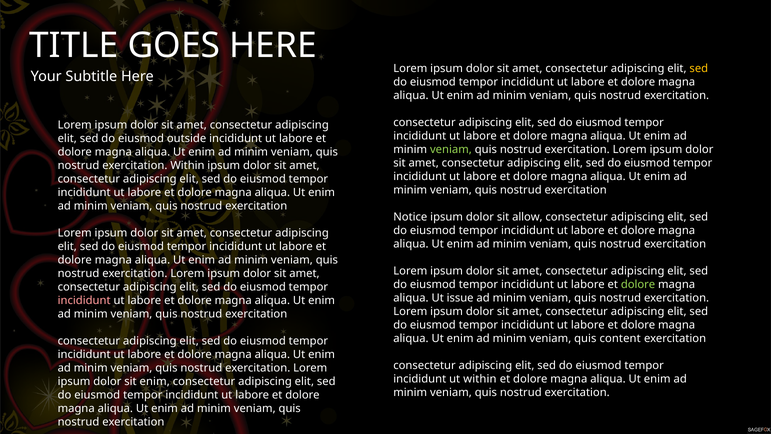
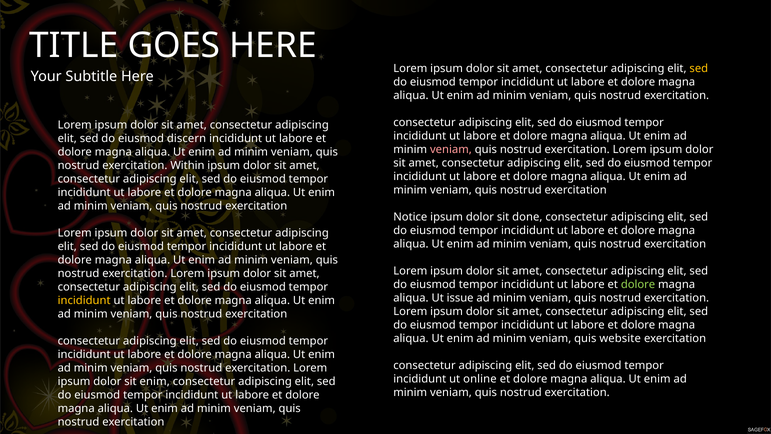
outside: outside -> discern (187, 138)
veniam colour: light green -> pink (451, 149)
allow: allow -> done (527, 217)
incididunt colour: pink -> yellow (84, 300)
content: content -> website (620, 338)
ut within: within -> online (480, 379)
